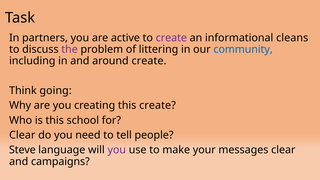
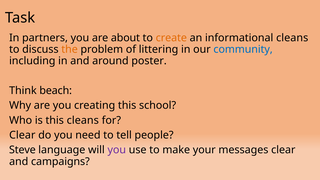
active: active -> about (125, 38)
create colour: purple -> orange (171, 38)
the colour: purple -> orange (70, 49)
around create: create -> poster (149, 61)
going: going -> beach (56, 91)
this create: create -> school (158, 105)
this school: school -> cleans (83, 120)
